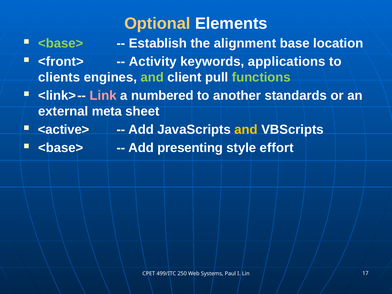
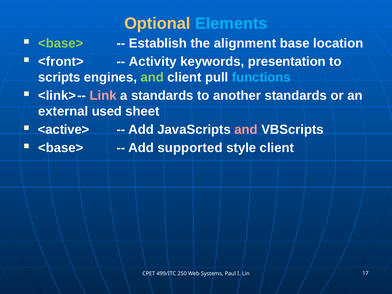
Elements colour: white -> light blue (231, 23)
applications: applications -> presentation (287, 62)
clients: clients -> scripts (59, 77)
functions colour: light green -> light blue (261, 77)
a numbered: numbered -> standards (162, 96)
meta: meta -> used (107, 111)
and colour: yellow -> pink (246, 130)
presenting: presenting -> supported (190, 148)
style effort: effort -> client (277, 148)
